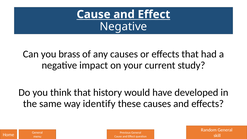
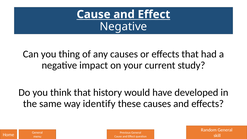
brass: brass -> thing (69, 54)
